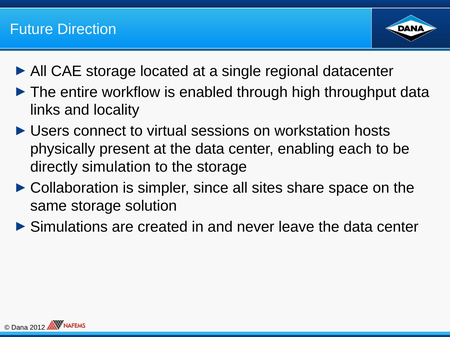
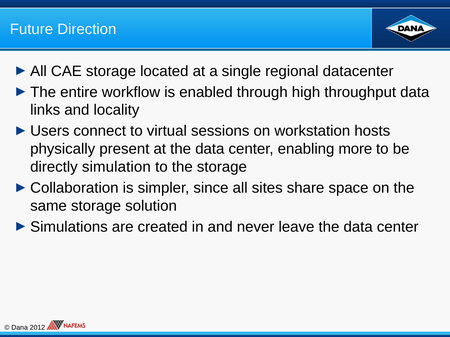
each: each -> more (355, 149)
